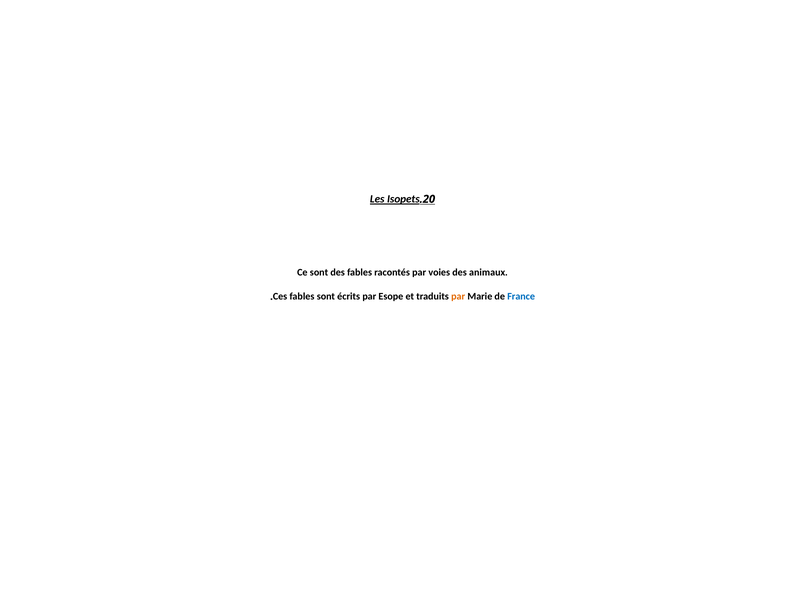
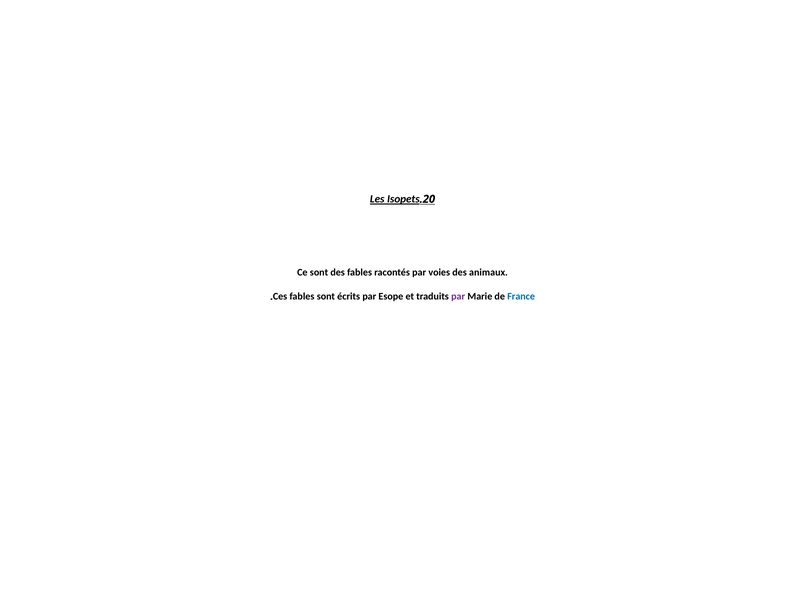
par colour: orange -> purple (458, 296)
